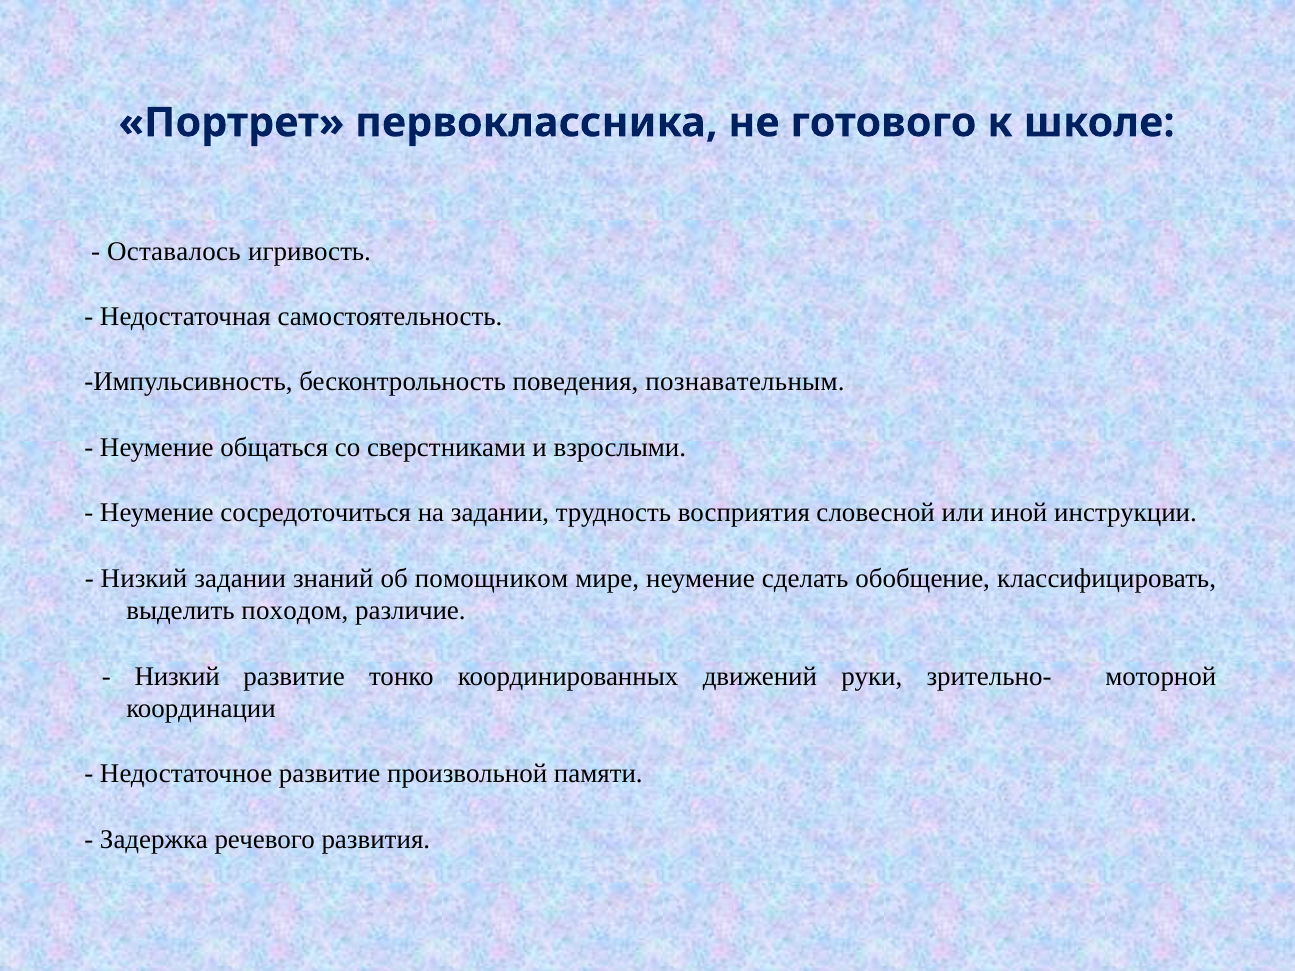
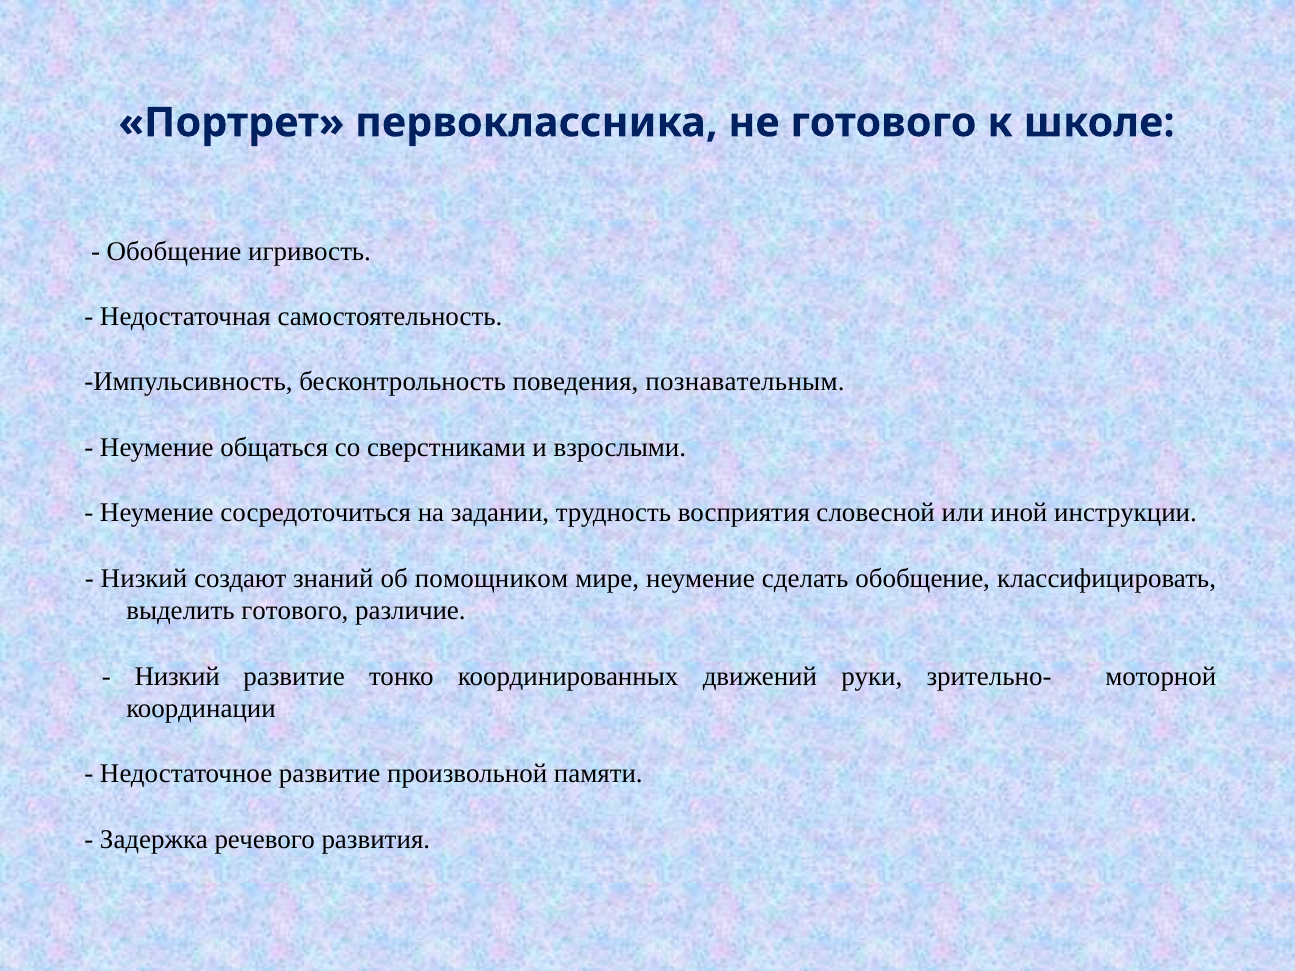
Оставалось: Оставалось -> Обобщение (174, 251)
Низкий задании: задании -> создают (240, 578)
выделить походом: походом -> готового (295, 611)
